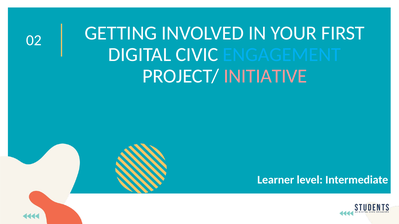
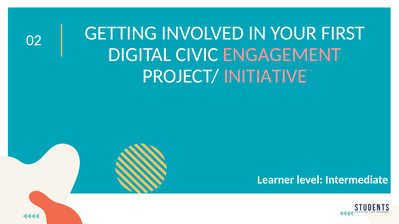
ENGAGEMENT colour: light blue -> pink (282, 55)
